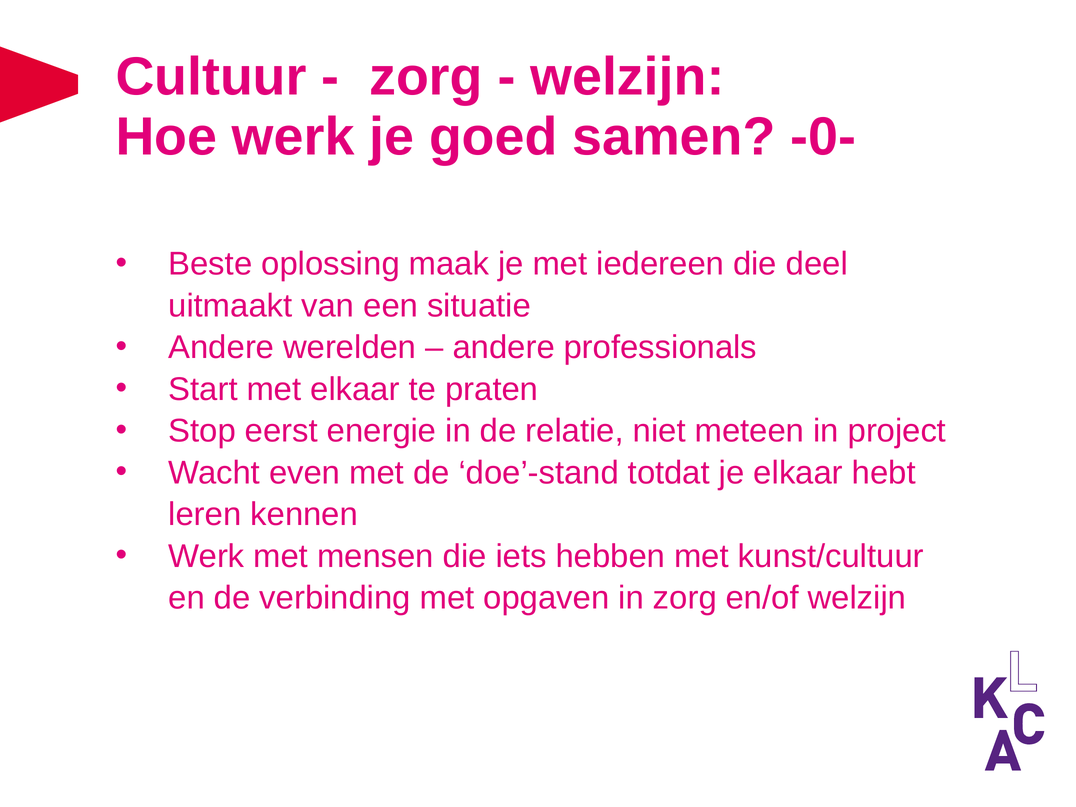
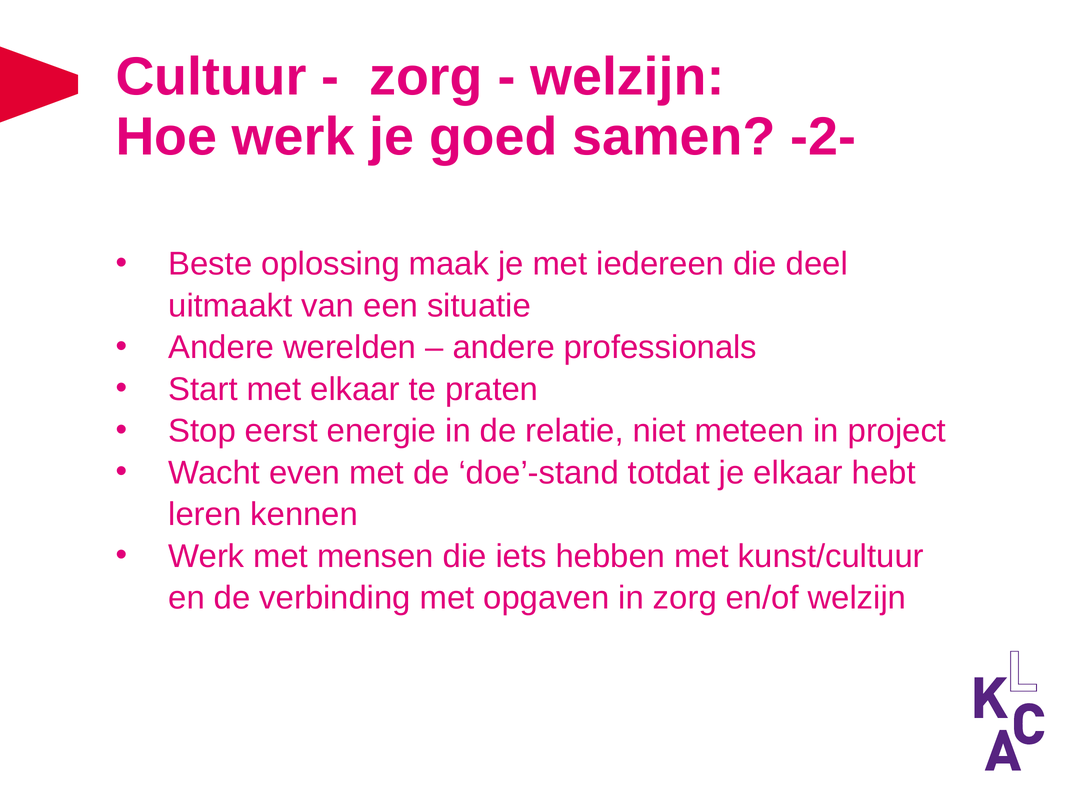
-0-: -0- -> -2- (823, 137)
